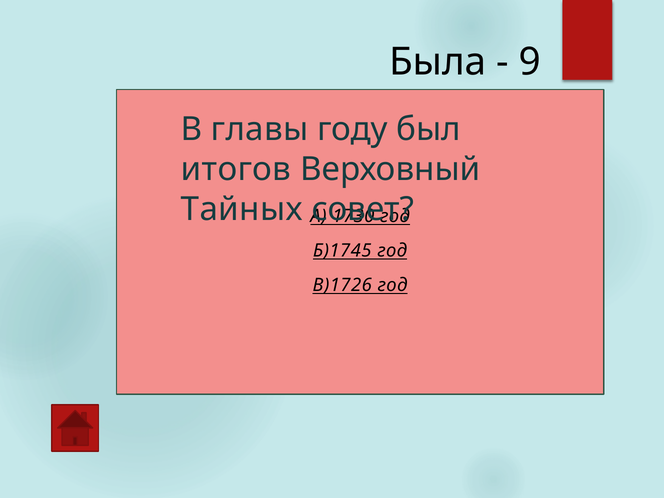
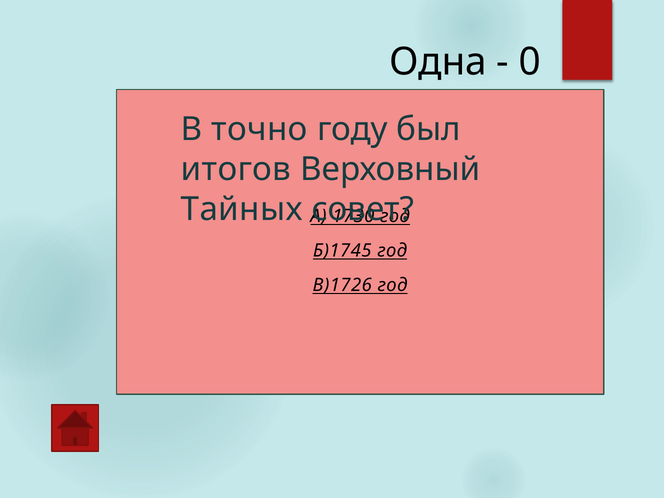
Была: Была -> Одна (438, 62)
9: 9 -> 0 (530, 62)
главы: главы -> точно (260, 129)
